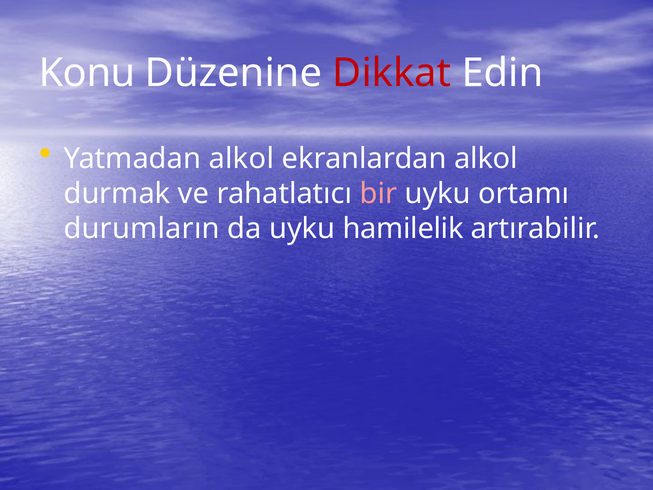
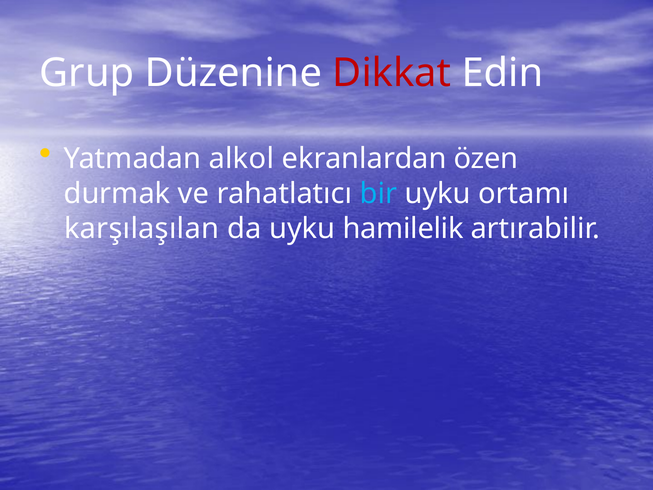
Konu: Konu -> Grup (87, 73)
ekranlardan alkol: alkol -> özen (486, 159)
bir colour: pink -> light blue (378, 194)
durumların: durumların -> karşılaşılan (142, 228)
